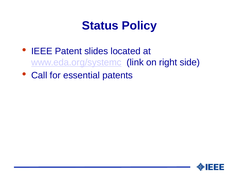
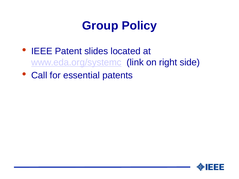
Status: Status -> Group (100, 26)
